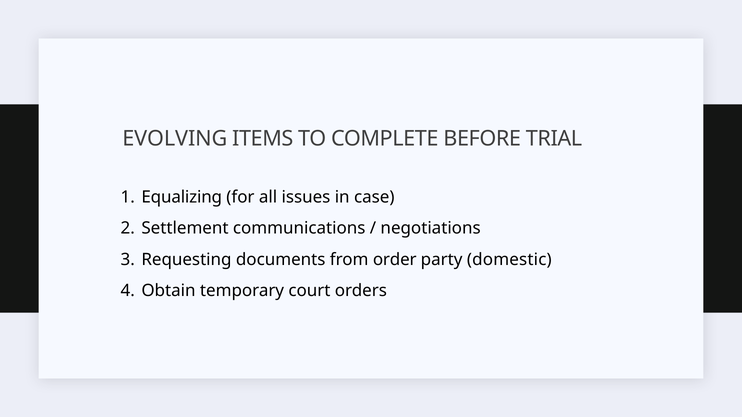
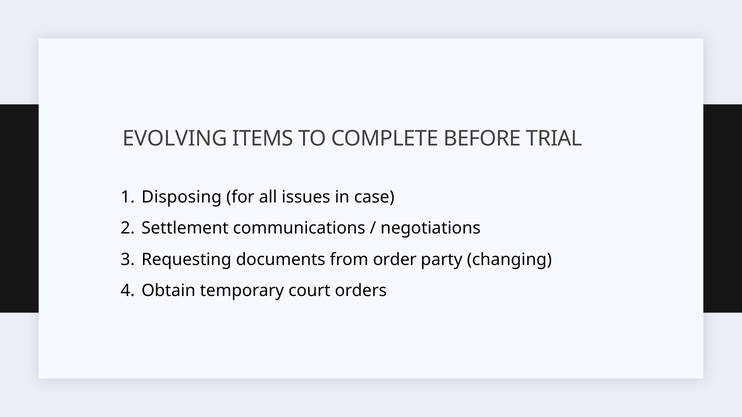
Equalizing: Equalizing -> Disposing (182, 197)
domestic: domestic -> changing (509, 260)
